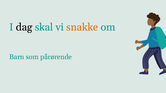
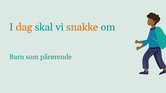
dag colour: black -> orange (24, 27)
